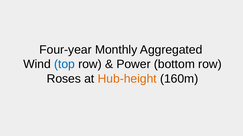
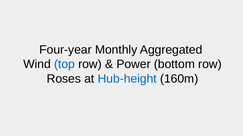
Hub-height colour: orange -> blue (127, 79)
